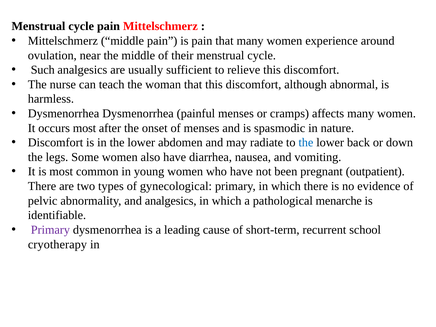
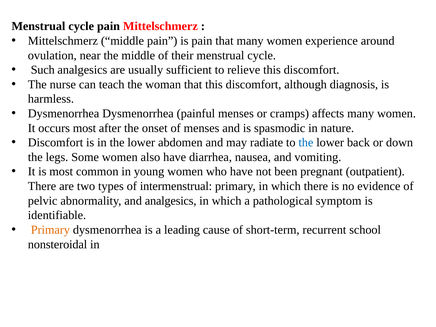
abnormal: abnormal -> diagnosis (354, 84)
gynecological: gynecological -> intermenstrual (176, 186)
menarche: menarche -> symptom (339, 201)
Primary colour: purple -> orange (50, 230)
cryotherapy: cryotherapy -> nonsteroidal (58, 244)
